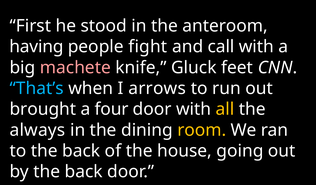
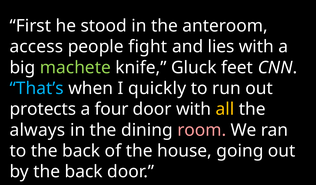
having: having -> access (36, 47)
call: call -> lies (221, 47)
machete colour: pink -> light green (75, 68)
arrows: arrows -> quickly (157, 88)
brought: brought -> protects (43, 109)
room colour: yellow -> pink (202, 130)
